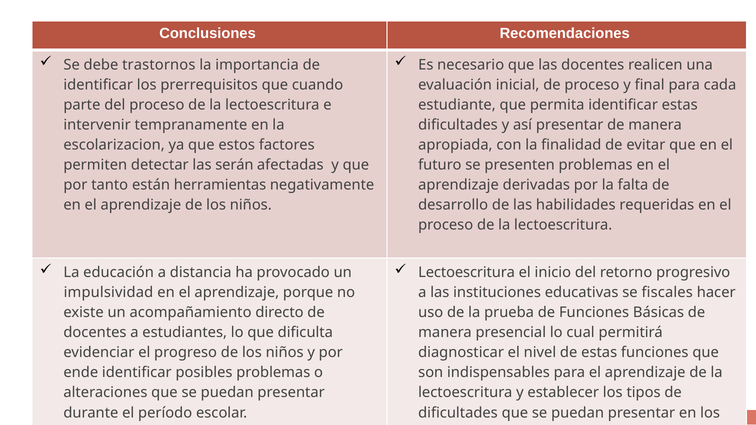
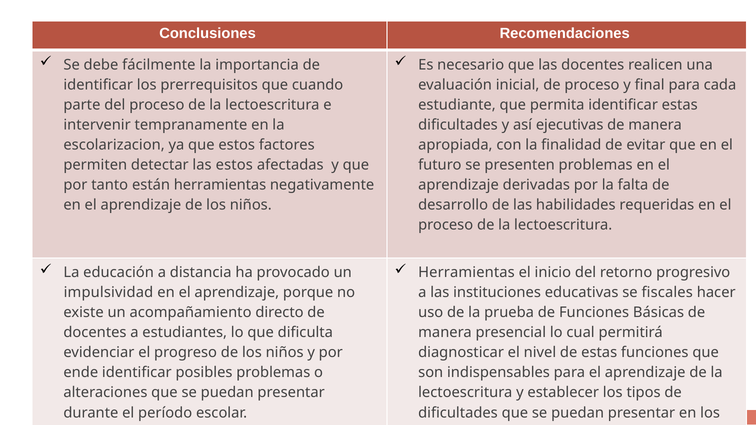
trastornos: trastornos -> fácilmente (159, 65)
así presentar: presentar -> ejecutivas (570, 125)
las serán: serán -> estos (234, 165)
Lectoescritura: Lectoescritura -> Herramientas (466, 273)
